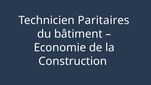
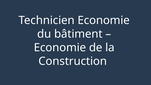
Technicien Paritaires: Paritaires -> Economie (104, 20)
